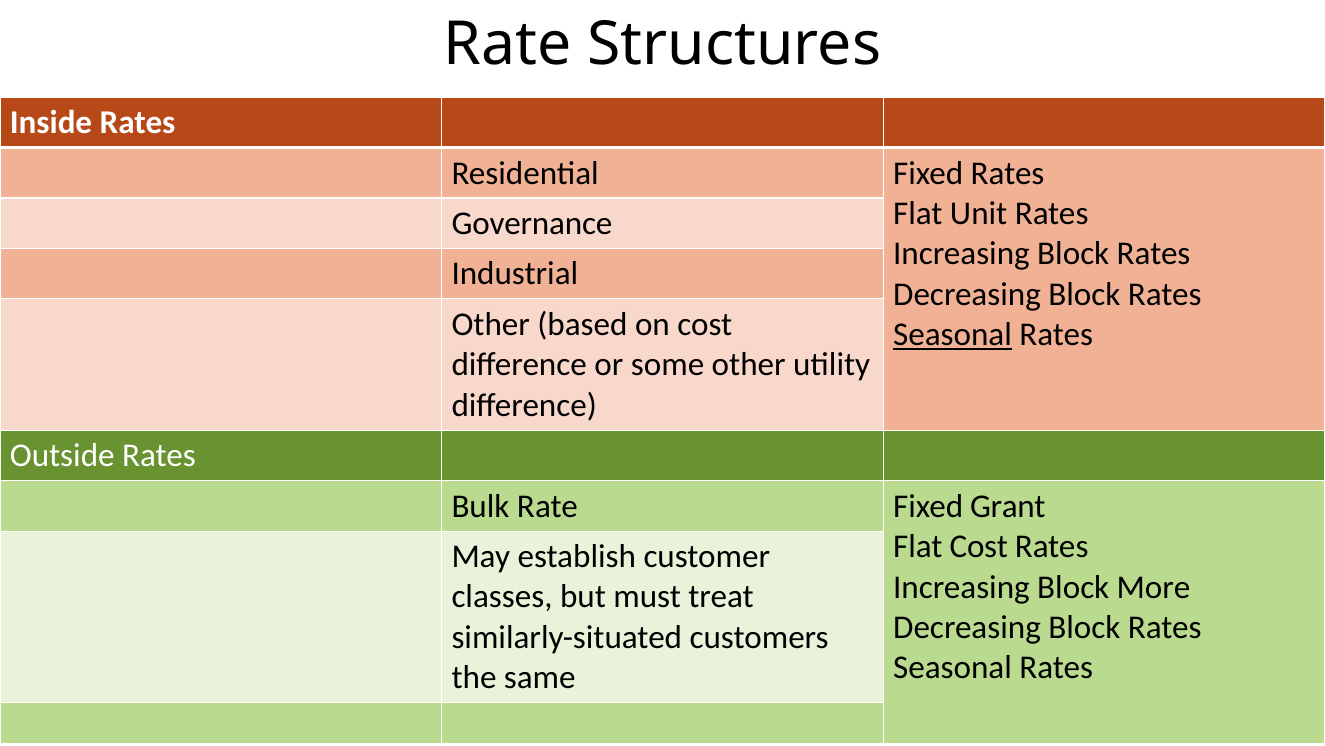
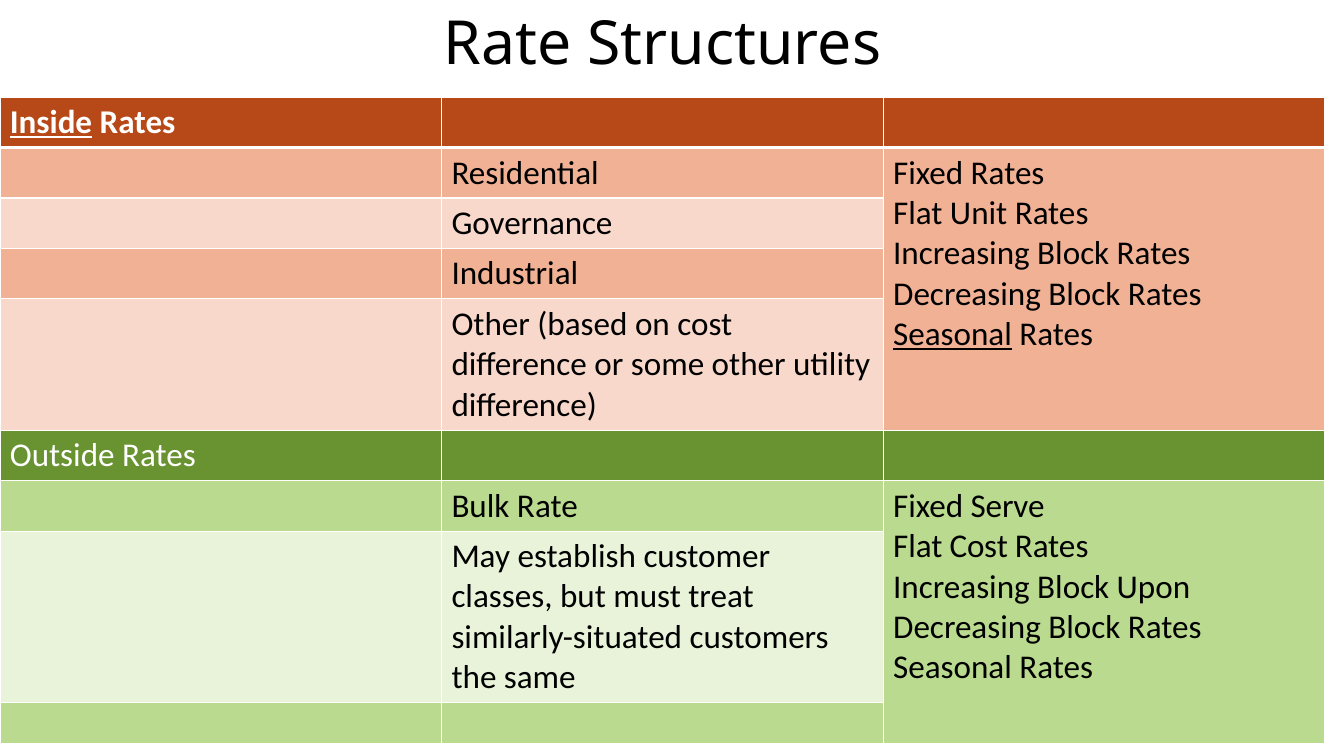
Inside underline: none -> present (51, 123)
Grant: Grant -> Serve (1008, 506)
More: More -> Upon (1154, 587)
